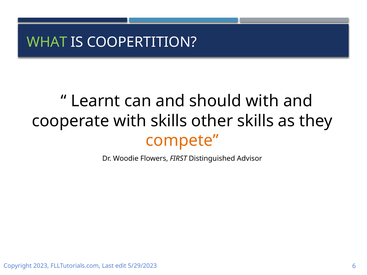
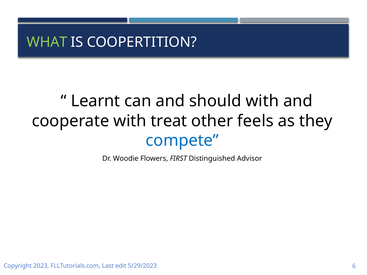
with skills: skills -> treat (169, 121)
other skills: skills -> feels (255, 121)
compete colour: orange -> blue (182, 141)
